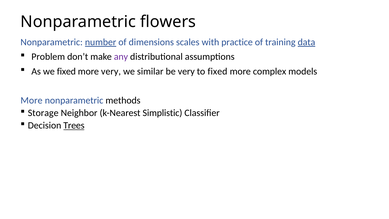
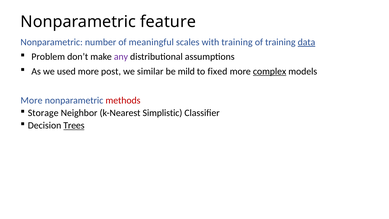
flowers: flowers -> feature (168, 22)
number underline: present -> none (101, 42)
dimensions: dimensions -> meaningful (151, 42)
with practice: practice -> training (237, 42)
we fixed: fixed -> used (66, 71)
more very: very -> post (111, 71)
be very: very -> mild (186, 71)
complex underline: none -> present (270, 71)
methods colour: black -> red (123, 100)
